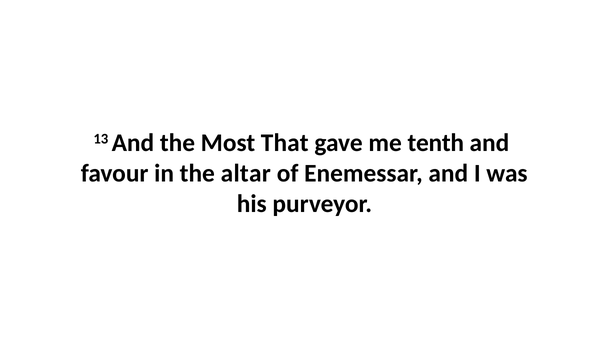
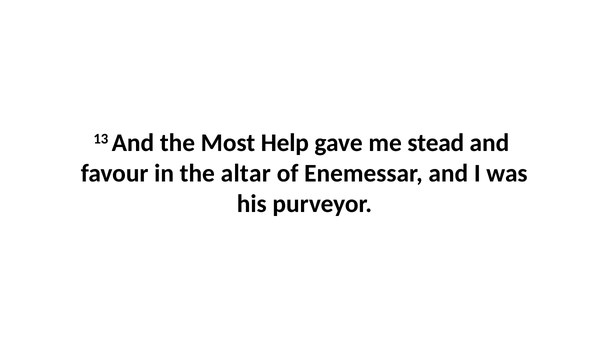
That: That -> Help (285, 143)
tenth: tenth -> stead (436, 143)
